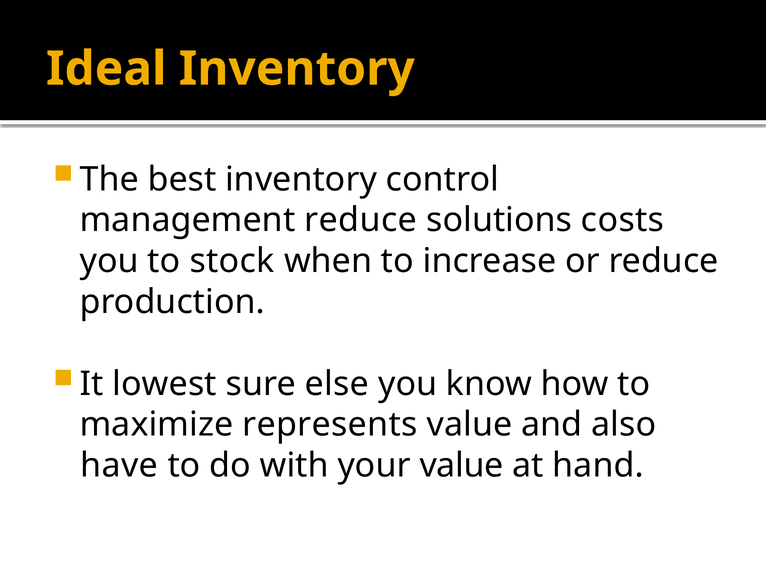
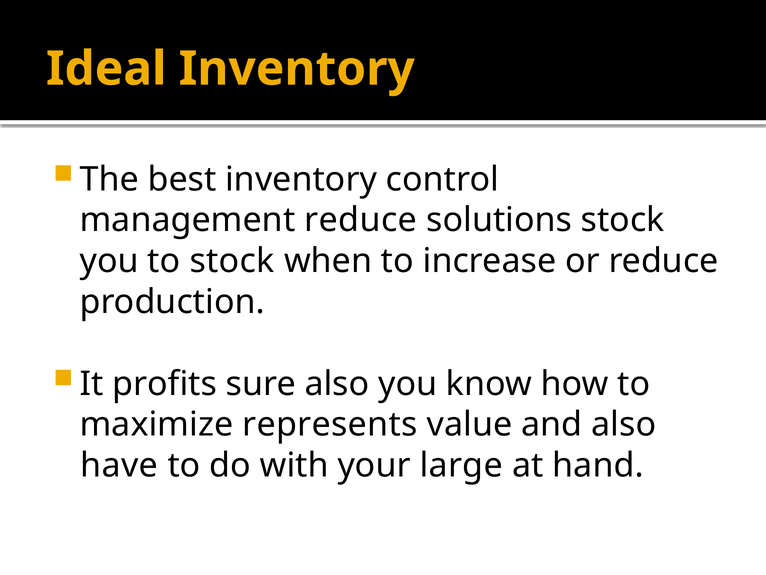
solutions costs: costs -> stock (623, 220)
lowest: lowest -> profits (165, 383)
sure else: else -> also (337, 383)
your value: value -> large (461, 465)
